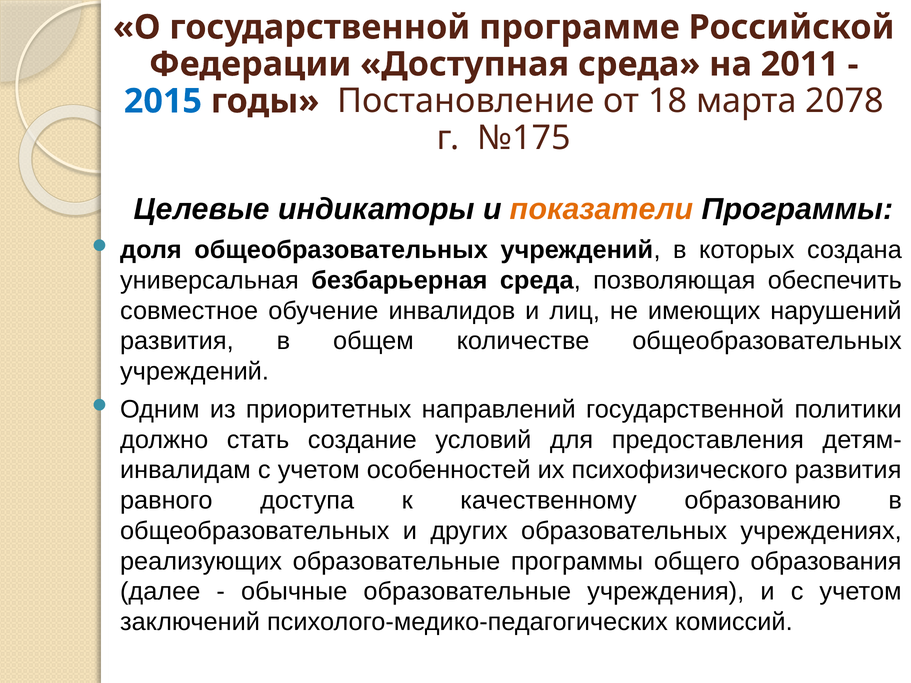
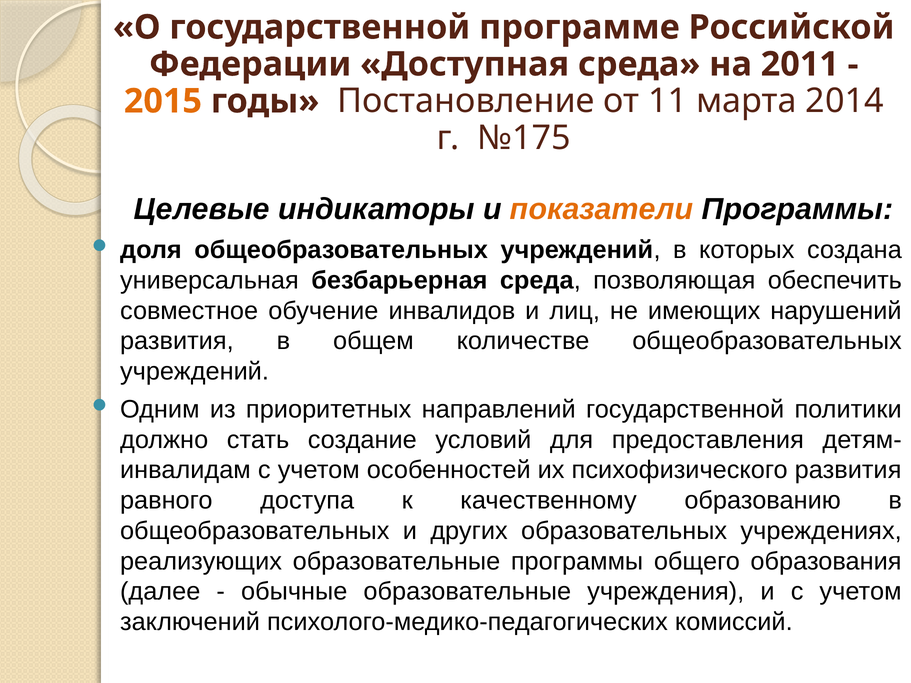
2015 colour: blue -> orange (163, 101)
18: 18 -> 11 (668, 101)
2078: 2078 -> 2014 (845, 101)
